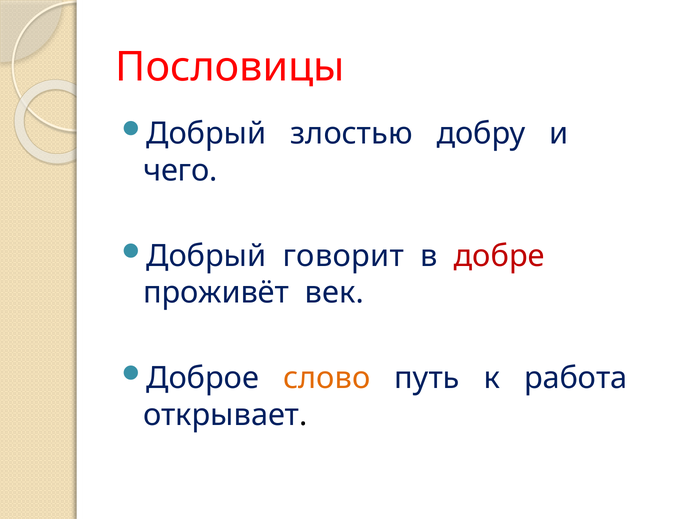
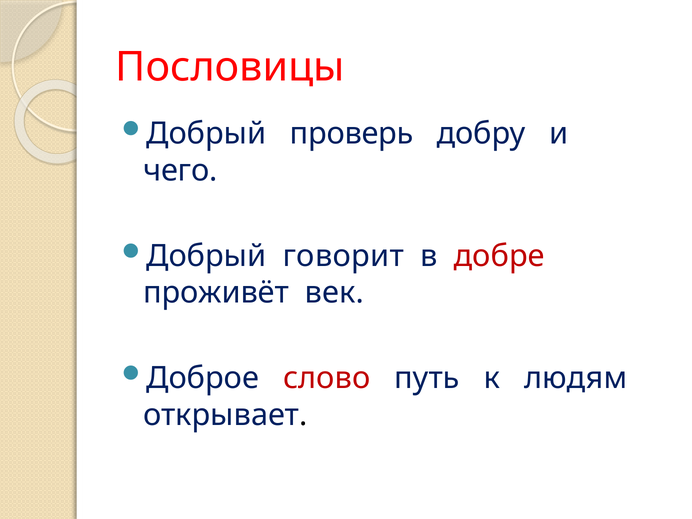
злостью: злостью -> проверь (352, 134)
слово colour: orange -> red (327, 378)
работа: работа -> людям (576, 378)
